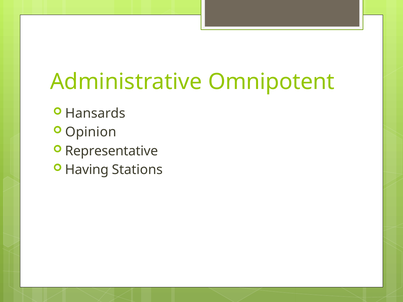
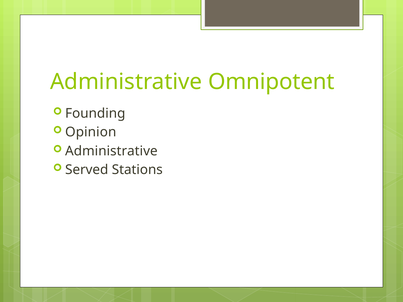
Hansards: Hansards -> Founding (95, 113)
Representative: Representative -> Administrative (111, 151)
Having: Having -> Served (87, 170)
